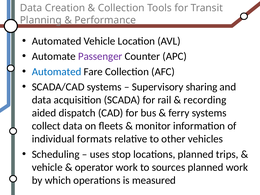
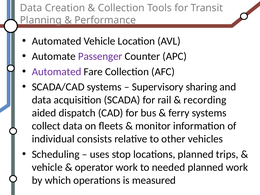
Automated colour: blue -> purple (57, 72)
formats: formats -> consists (95, 139)
sources: sources -> needed (169, 167)
